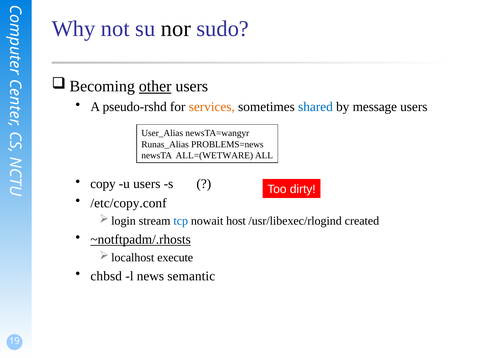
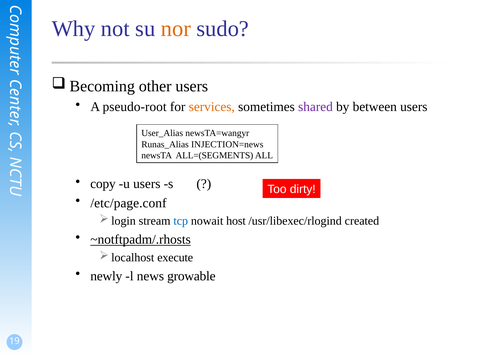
nor colour: black -> orange (176, 29)
other underline: present -> none (155, 86)
pseudo-rshd: pseudo-rshd -> pseudo-root (135, 107)
shared colour: blue -> purple (315, 107)
message: message -> between (375, 107)
PROBLEMS=news: PROBLEMS=news -> INJECTION=news (227, 144)
ALL=(WETWARE: ALL=(WETWARE -> ALL=(SEGMENTS (214, 155)
/etc/copy.conf: /etc/copy.conf -> /etc/page.conf (128, 203)
chbsd: chbsd -> newly (106, 276)
semantic: semantic -> growable (191, 276)
